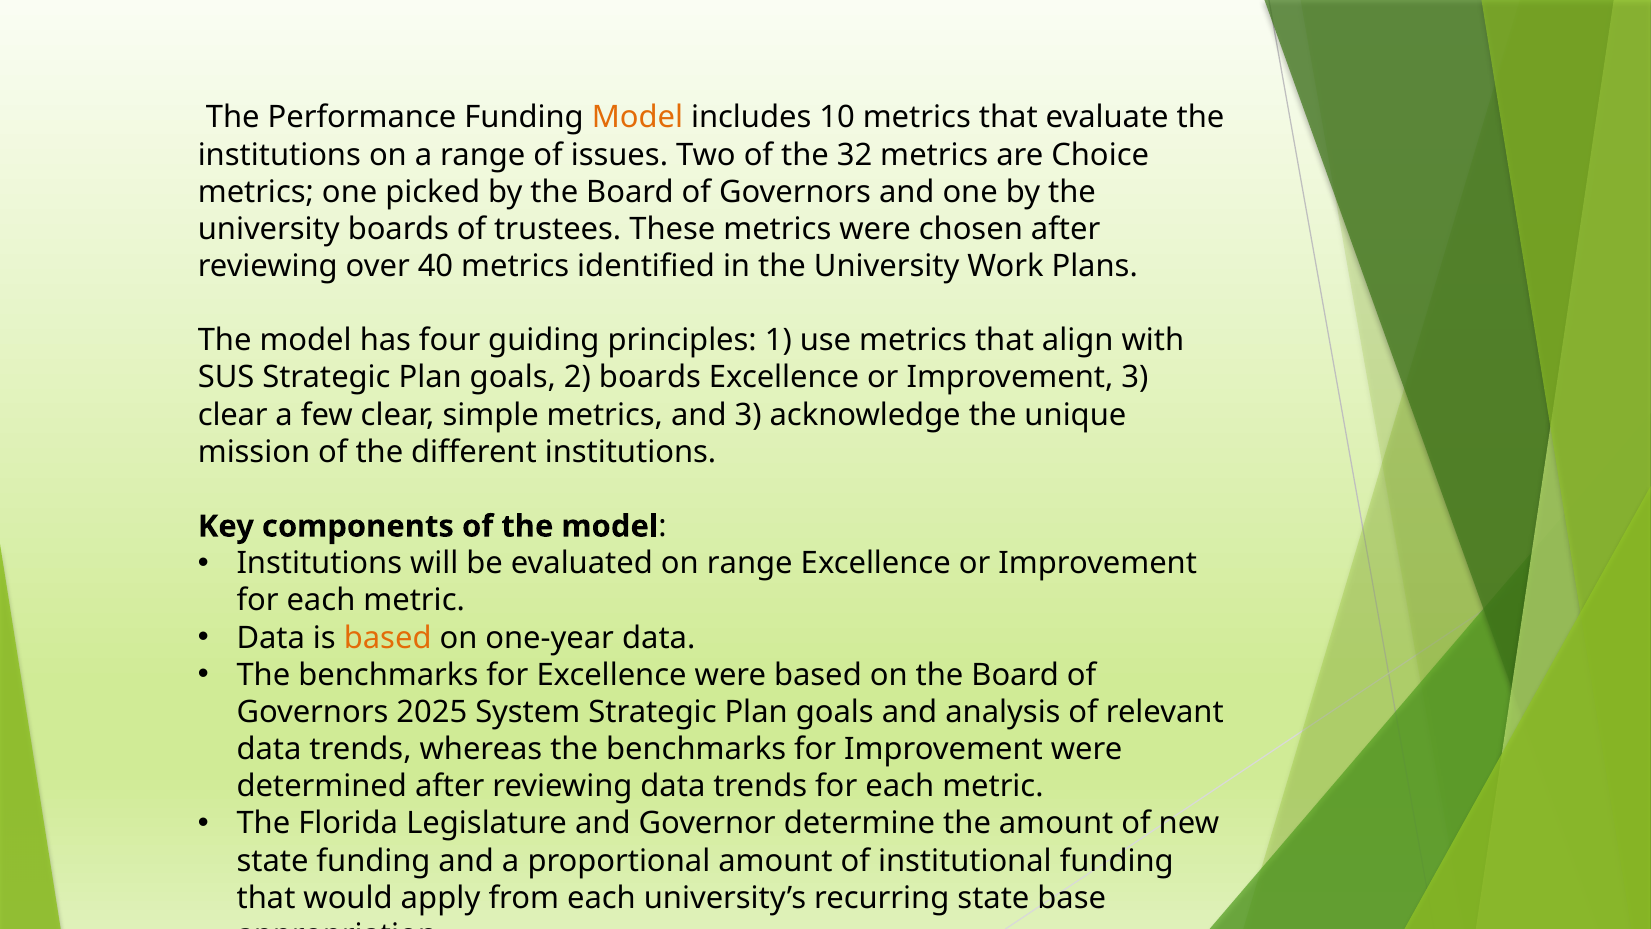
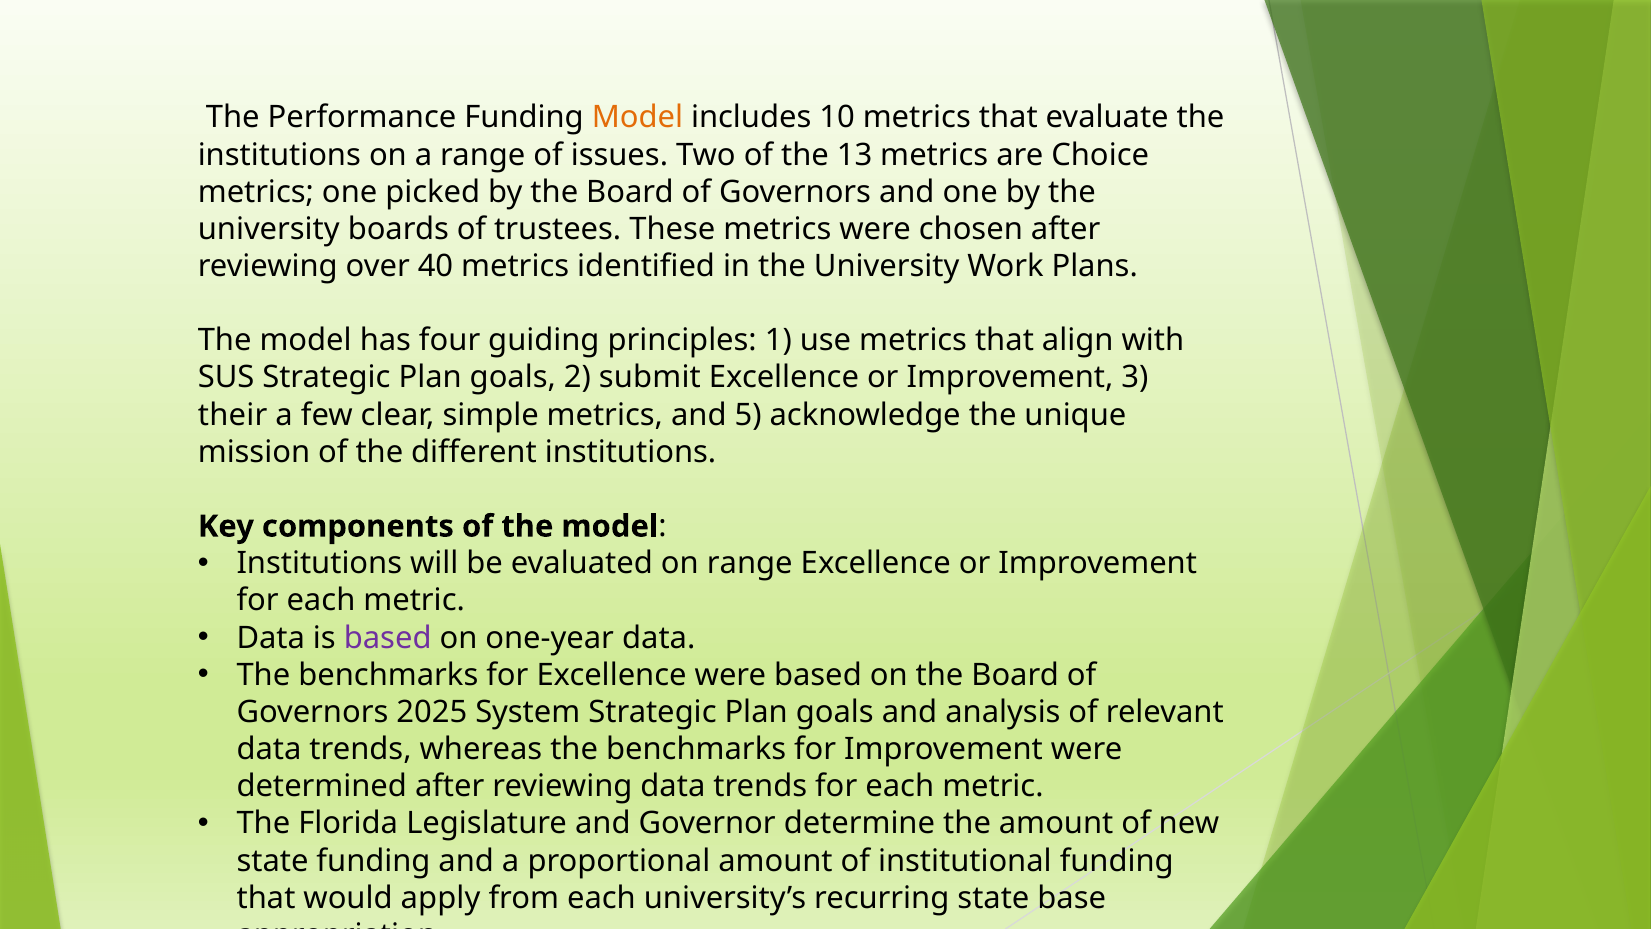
32: 32 -> 13 (855, 155)
2 boards: boards -> submit (650, 378)
clear: clear -> their (233, 415)
and 3: 3 -> 5 (748, 415)
based colour: orange -> purple (388, 638)
